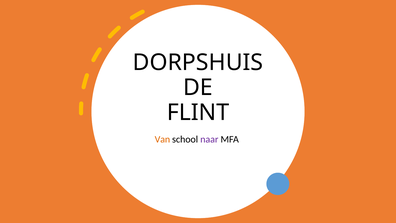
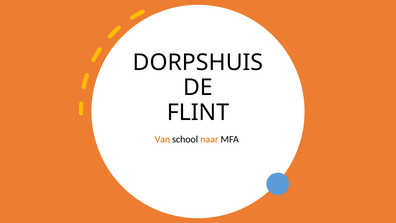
naar colour: purple -> orange (209, 139)
